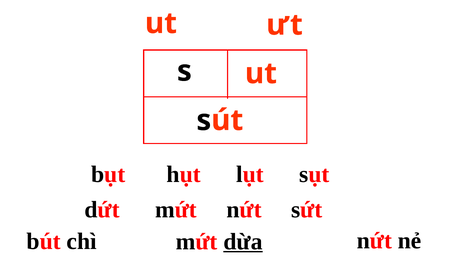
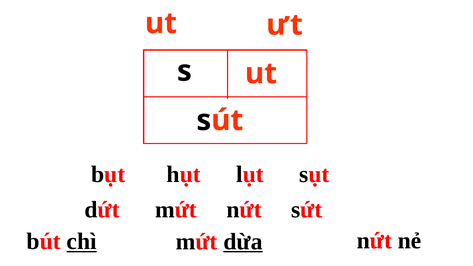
chì underline: none -> present (82, 241)
